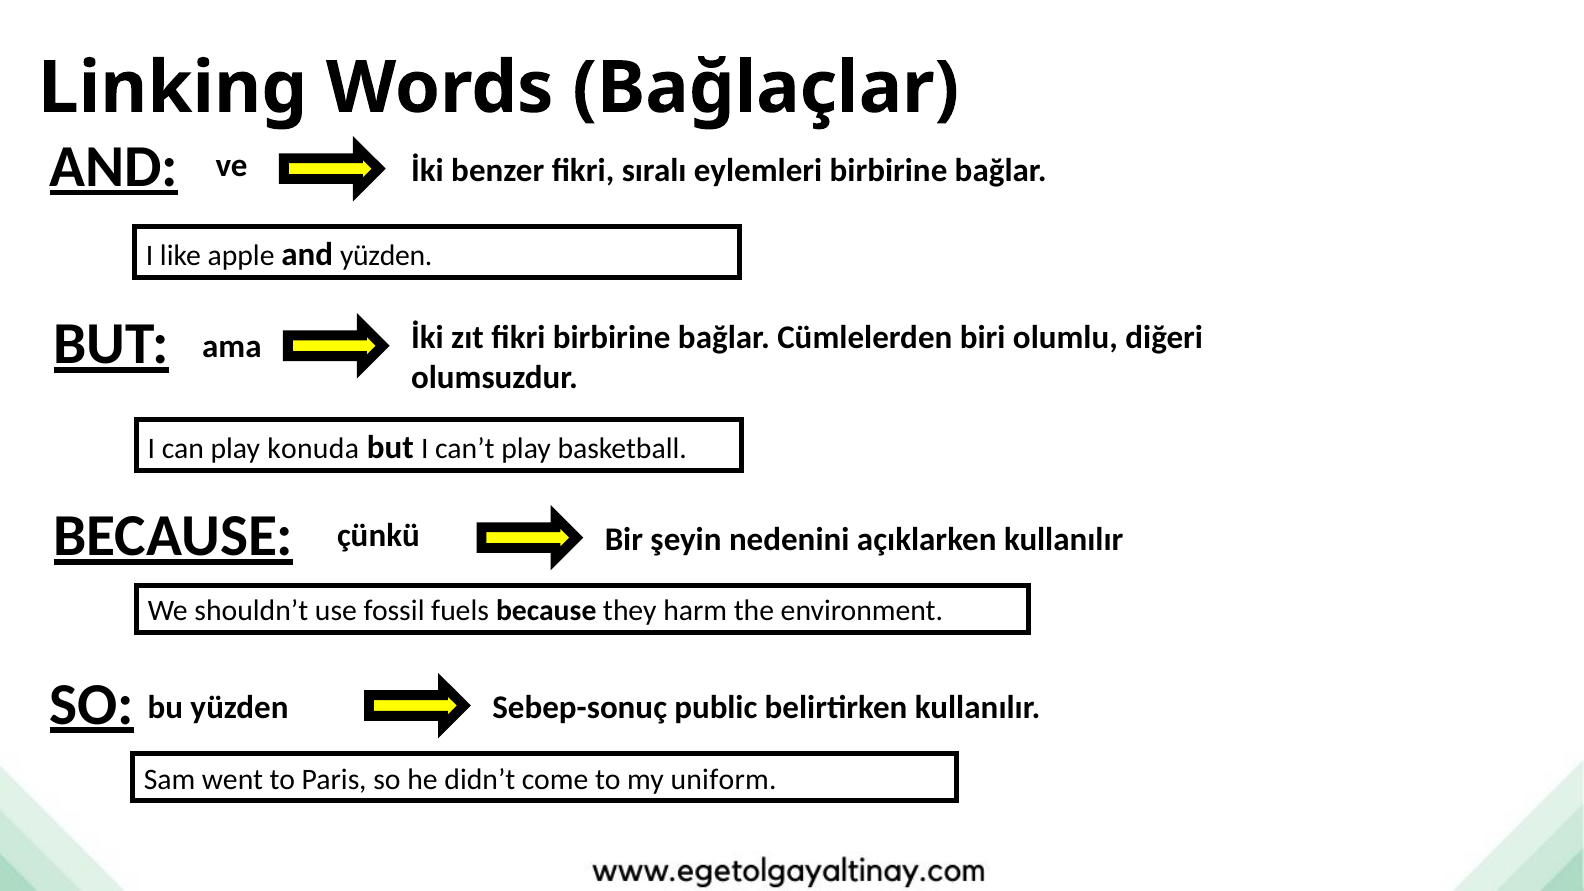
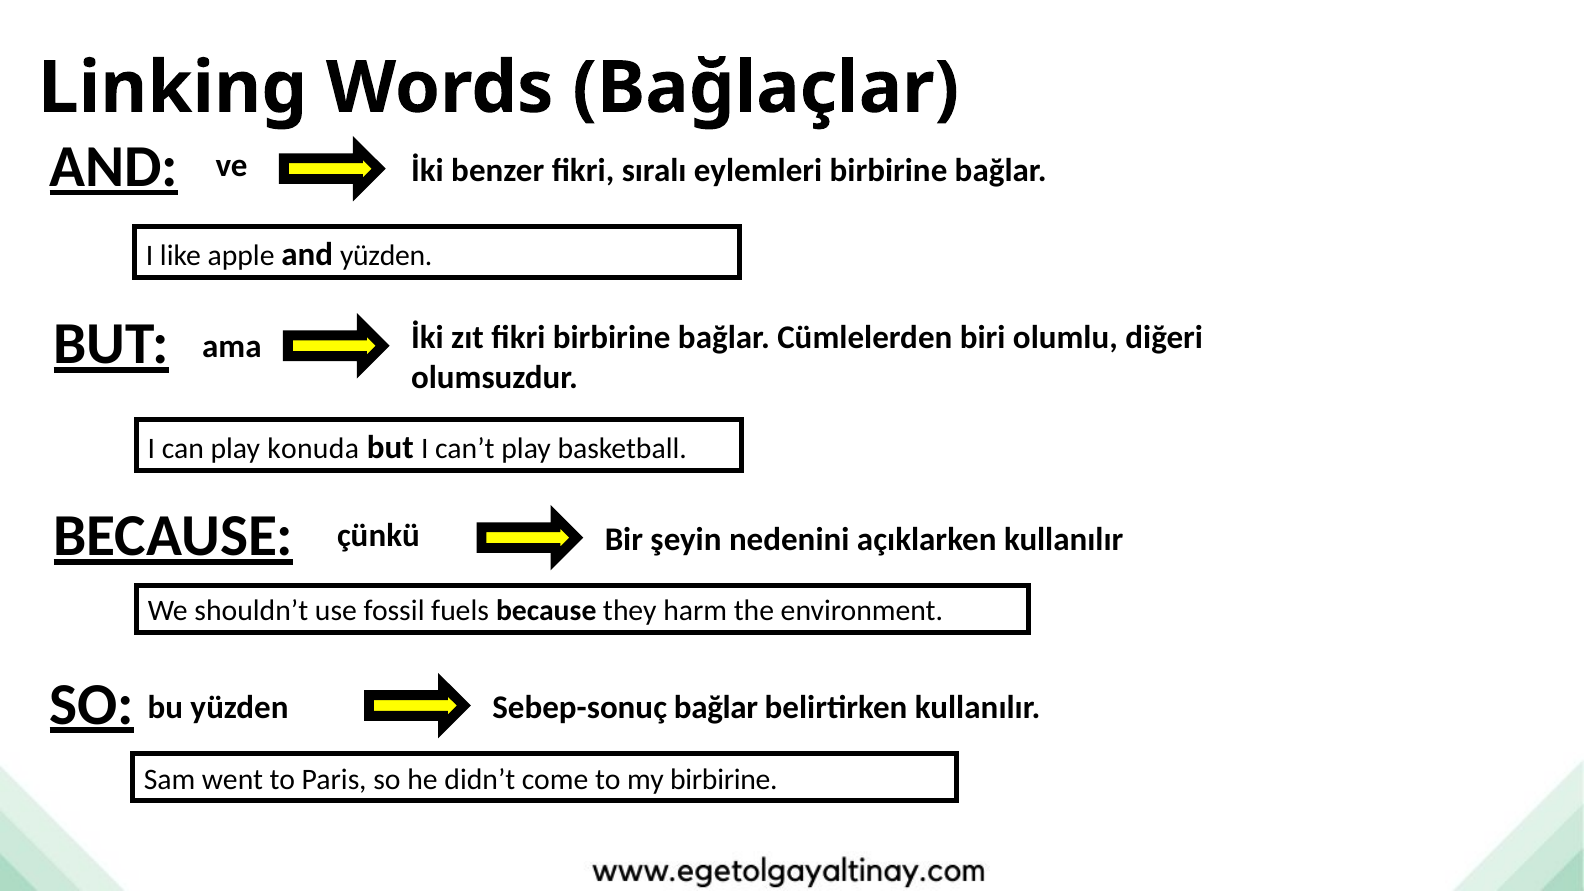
Sebep-sonuç public: public -> bağlar (716, 708)
my uniform: uniform -> birbirine (724, 779)
